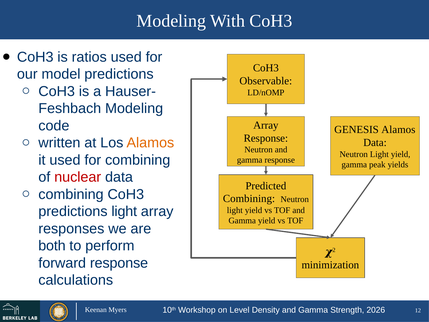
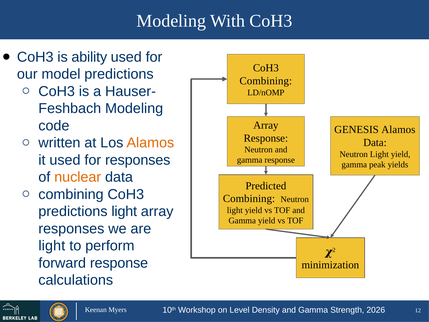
ratios: ratios -> ability (89, 57)
Observable: Observable -> Combining (266, 81)
for combining: combining -> responses (138, 160)
nuclear colour: red -> orange (78, 177)
both: both -> light (52, 246)
